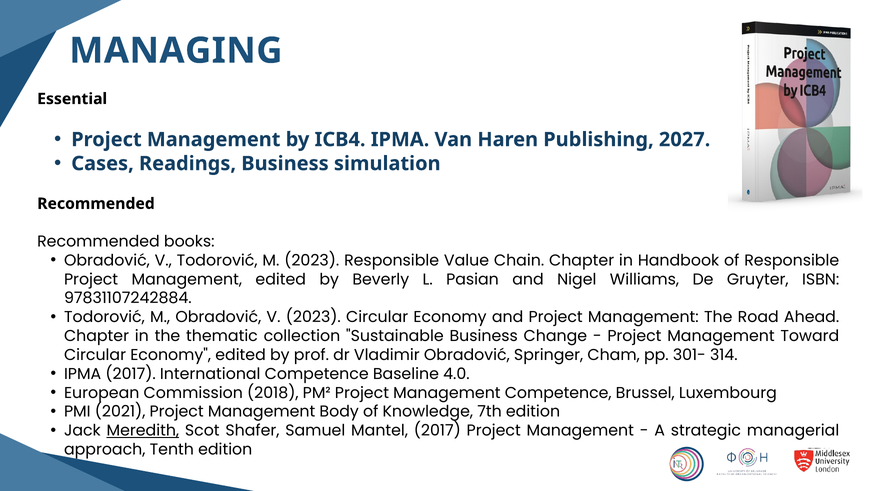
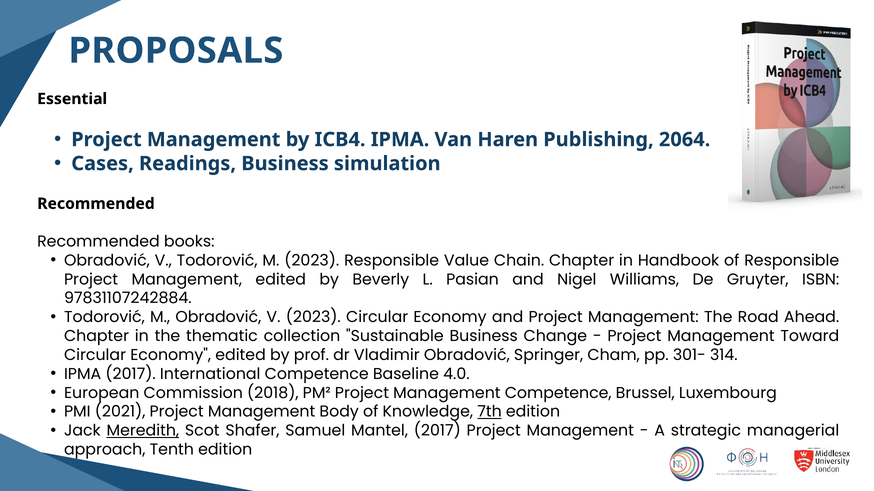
MANAGING: MANAGING -> PROPOSALS (176, 51)
2027: 2027 -> 2064 (685, 140)
7th underline: none -> present (490, 412)
